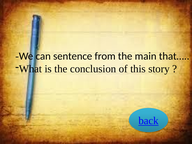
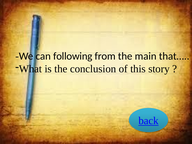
sentence: sentence -> following (73, 56)
